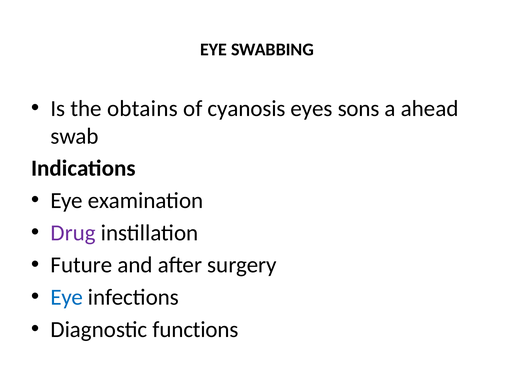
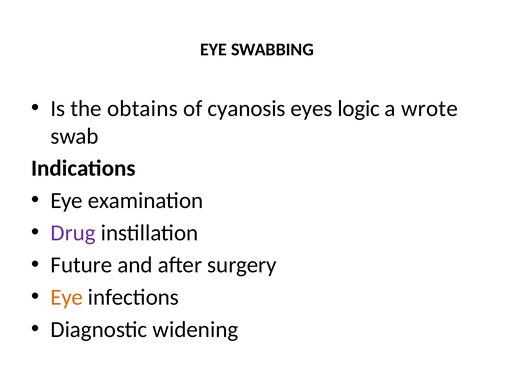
sons: sons -> logic (359, 109)
ahead: ahead -> wrote (430, 109)
Eye colour: blue -> orange (67, 298)
functions: functions -> widening (195, 330)
